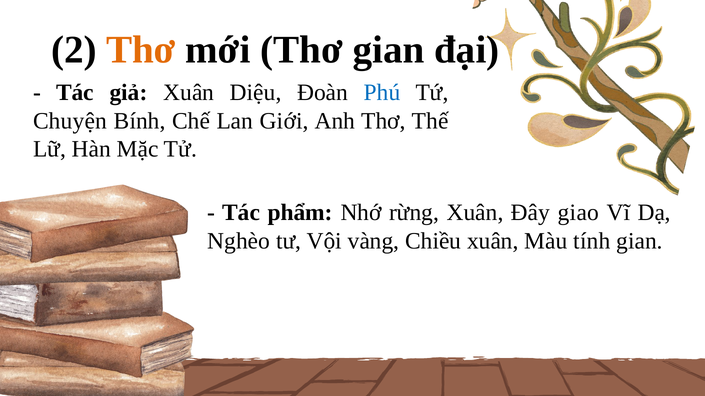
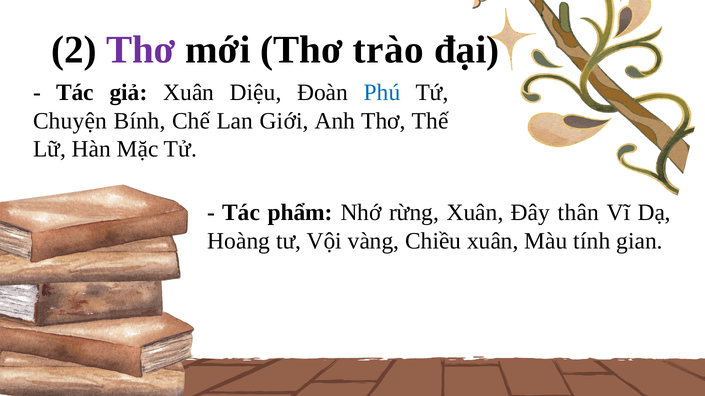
Thơ colour: orange -> purple (141, 50)
Thơ gian: gian -> trào (388, 50)
giao: giao -> thân (578, 213)
Nghèo: Nghèo -> Hoàng (239, 241)
